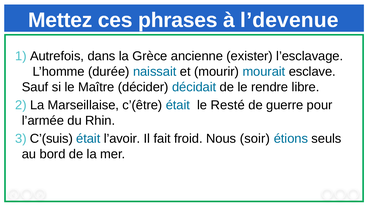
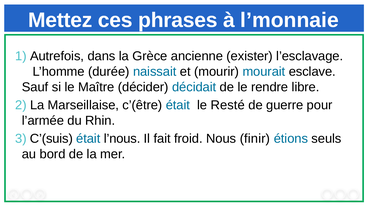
l’devenue: l’devenue -> l’monnaie (290, 20)
l’avoir: l’avoir -> l’nous (122, 139)
soir: soir -> finir (255, 139)
